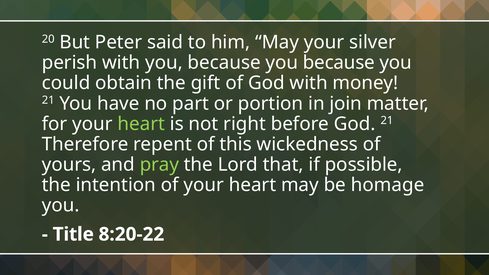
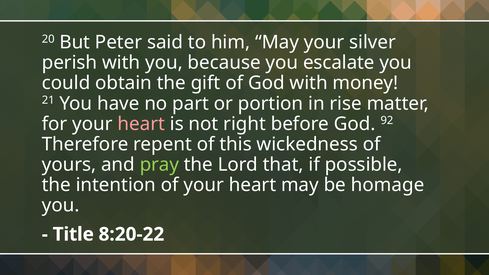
because you because: because -> escalate (339, 63)
join: join -> rise (346, 103)
heart colour: light green -> pink (141, 124)
God 21: 21 -> 92 (387, 121)
